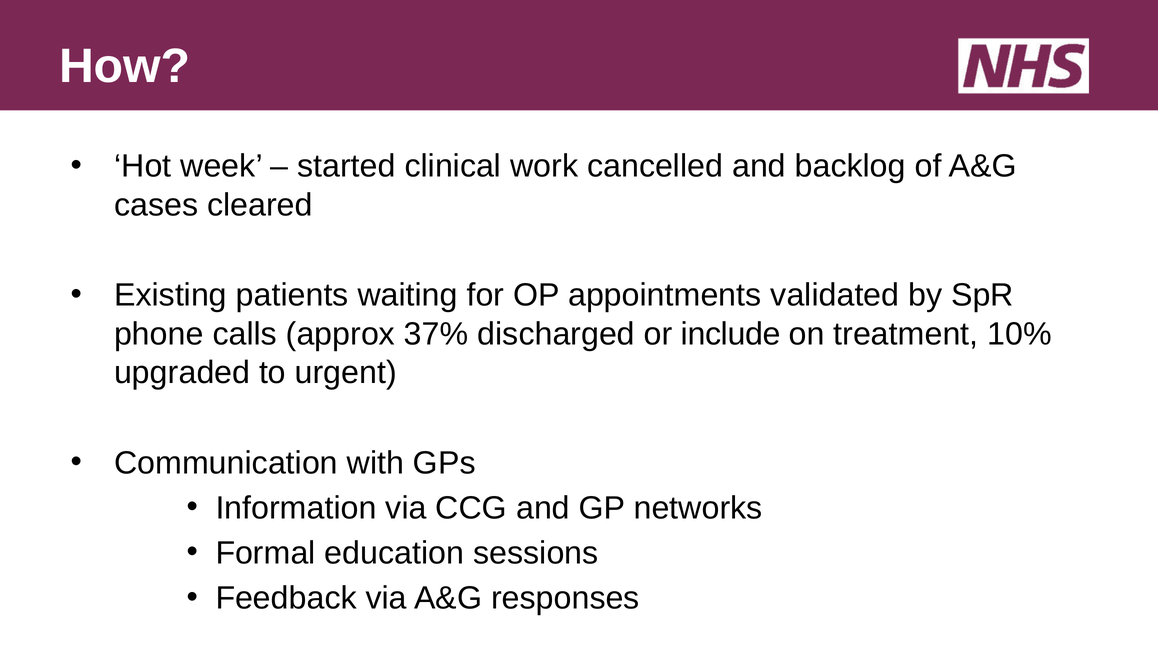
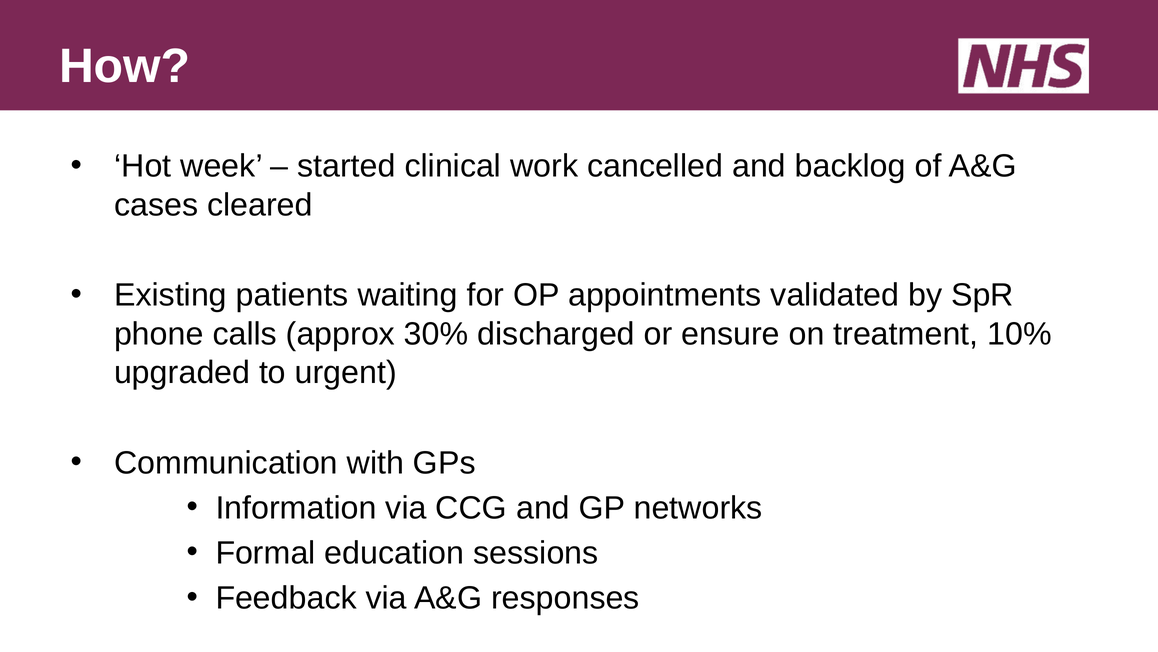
37%: 37% -> 30% (436, 334)
include: include -> ensure (731, 334)
